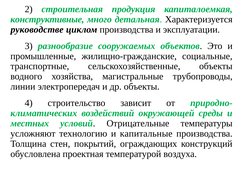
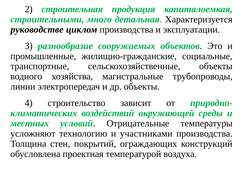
конструктивные: конструктивные -> строительными (47, 19)
капитальные: капитальные -> участниками (146, 134)
